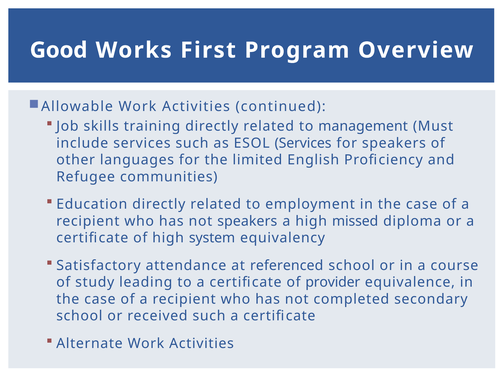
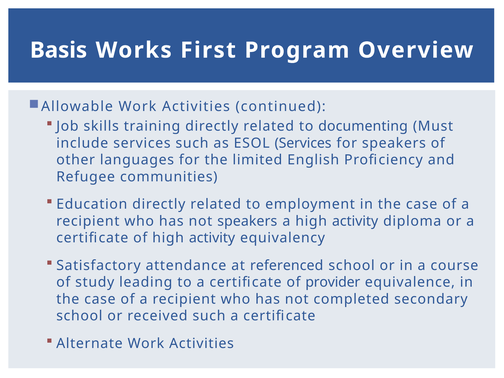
Good: Good -> Basis (59, 50)
management: management -> documenting (363, 126)
a high missed: missed -> activity (355, 221)
of high system: system -> activity (212, 238)
